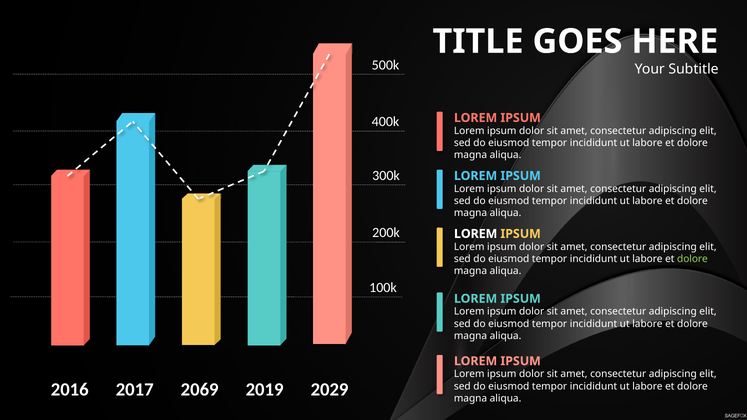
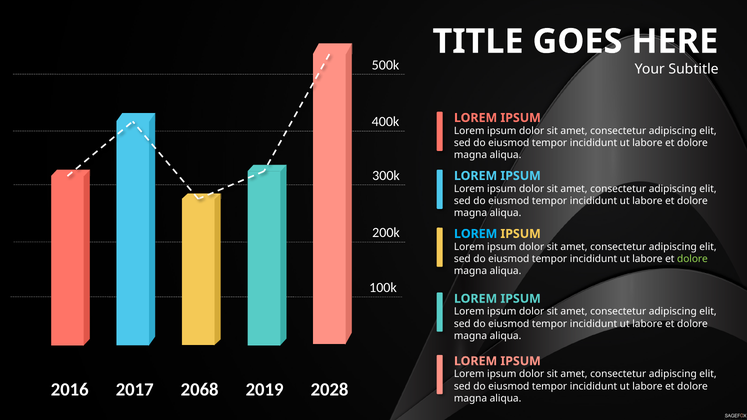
LOREM colour: white -> light blue (476, 234)
2069: 2069 -> 2068 (200, 390)
2029: 2029 -> 2028 (330, 390)
